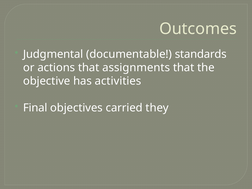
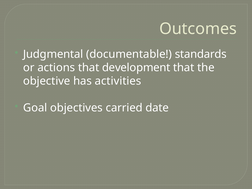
assignments: assignments -> development (136, 68)
Final: Final -> Goal (35, 108)
they: they -> date (157, 108)
